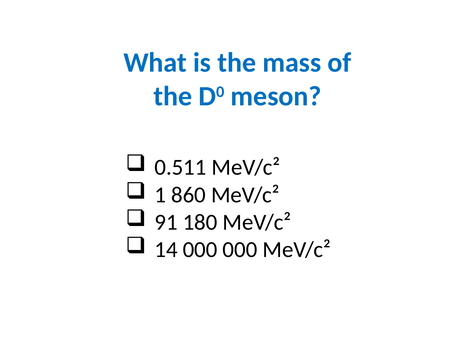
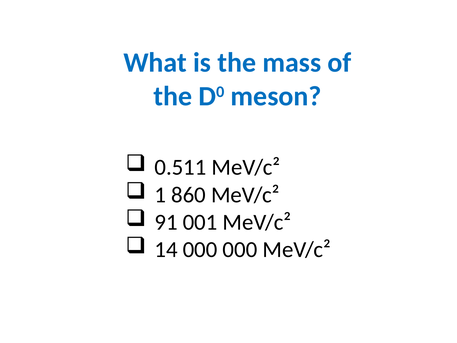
180: 180 -> 001 (200, 222)
